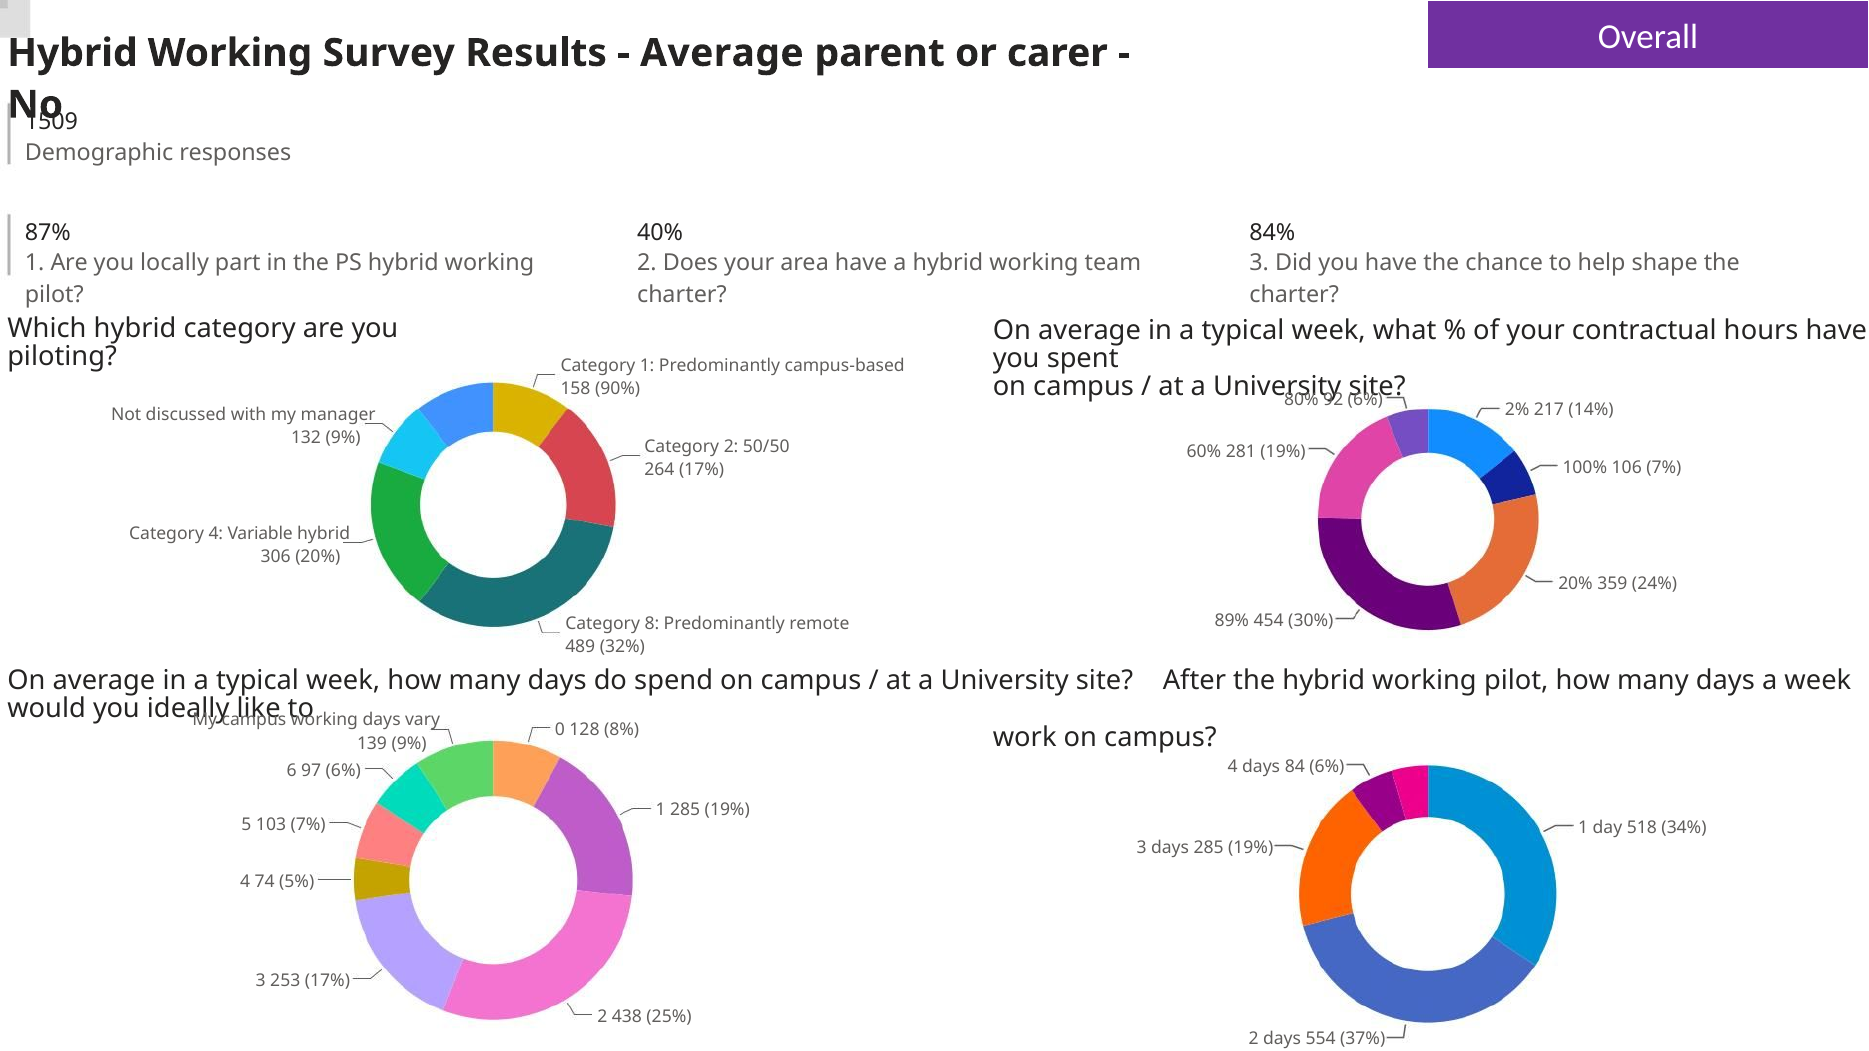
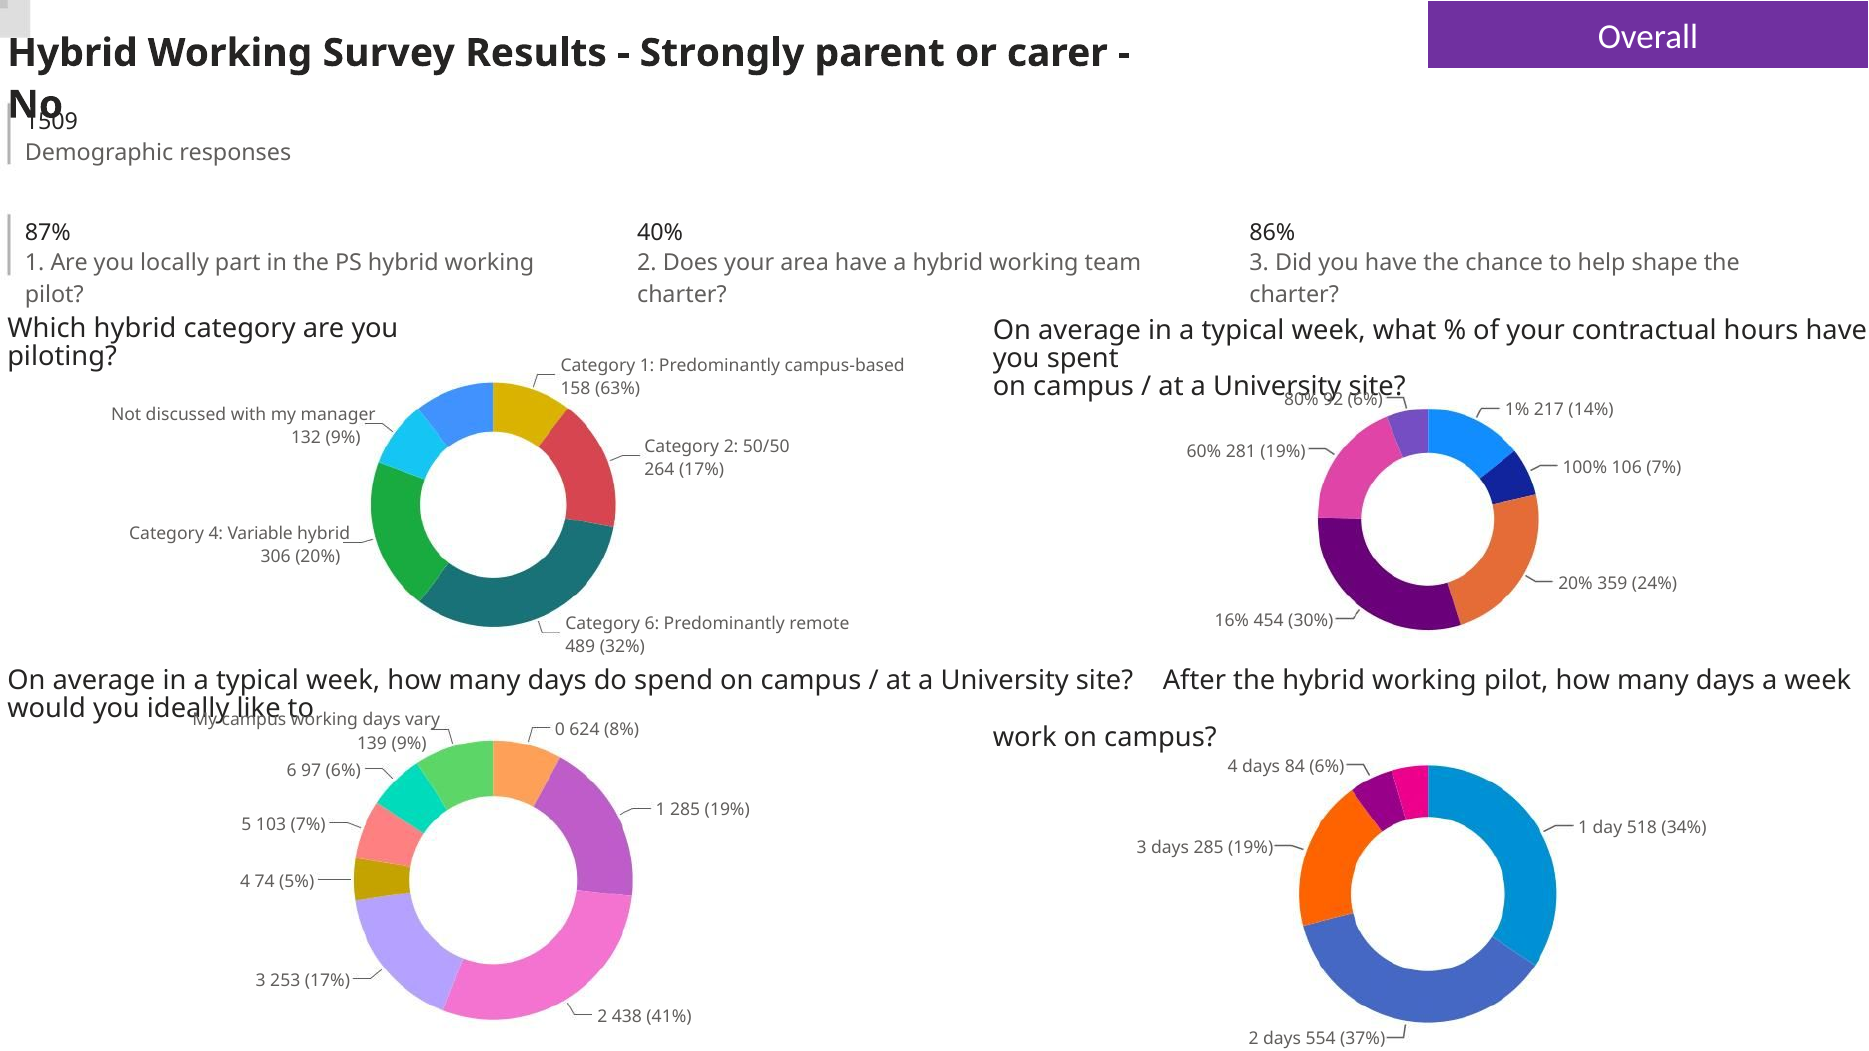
Average: Average -> Strongly (722, 53)
84%: 84% -> 86% (1272, 233)
90%: 90% -> 63% (618, 389)
2%: 2% -> 1% (1517, 410)
89%: 89% -> 16% (1232, 621)
Category 8: 8 -> 6 (652, 624)
128: 128 -> 624 (585, 730)
25%: 25% -> 41% (669, 1017)
